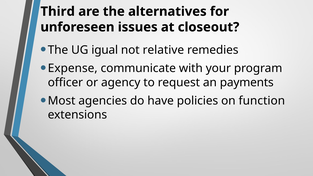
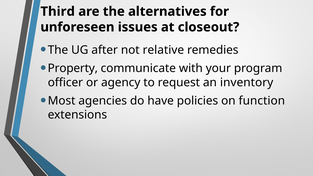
igual: igual -> after (105, 50)
Expense: Expense -> Property (73, 68)
payments: payments -> inventory (247, 82)
